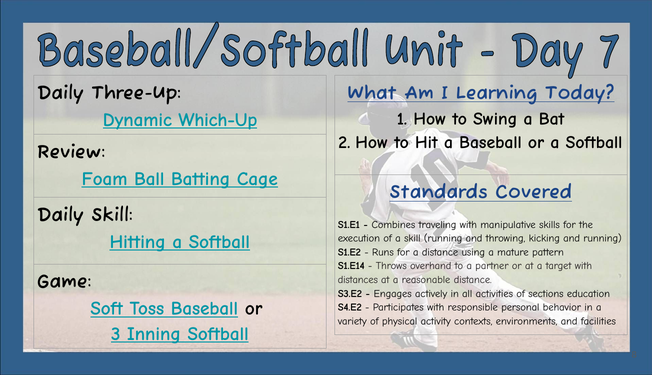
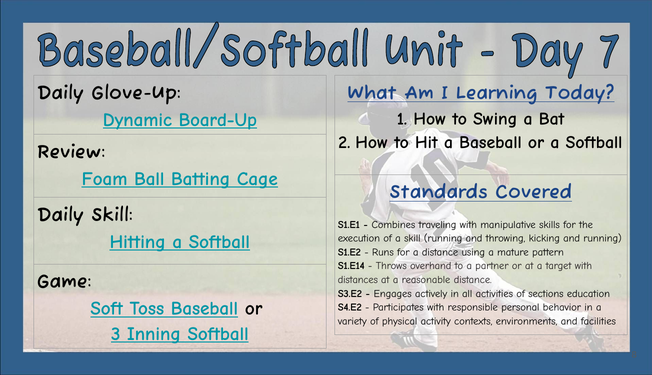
Three-Up: Three-Up -> Glove-Up (136, 93)
Which-Up: Which-Up -> Board-Up (218, 120)
